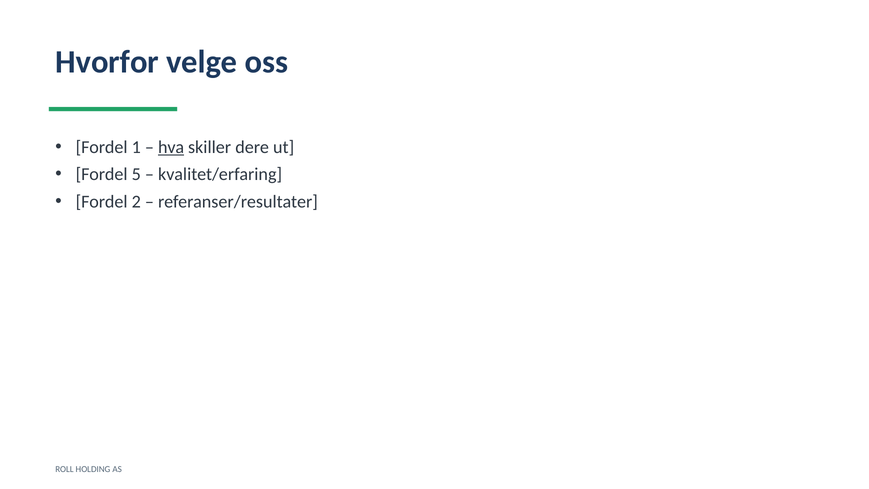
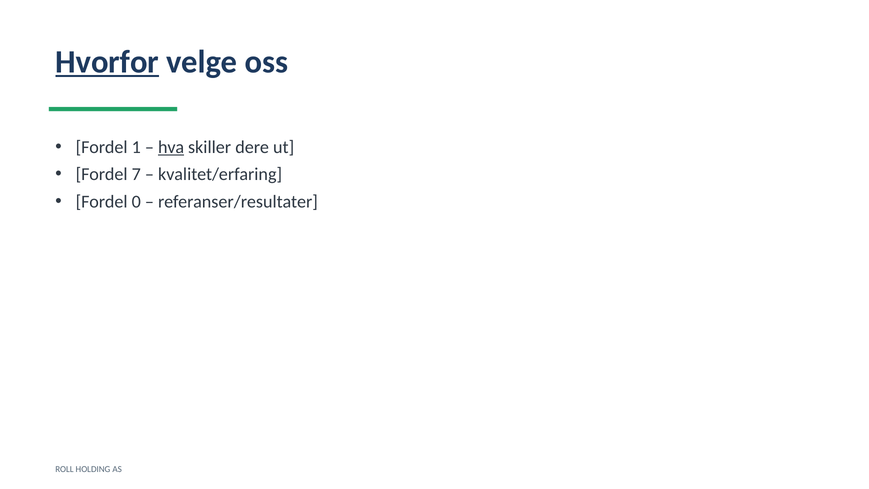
Hvorfor underline: none -> present (107, 62)
5: 5 -> 7 (136, 174)
2: 2 -> 0 (136, 202)
